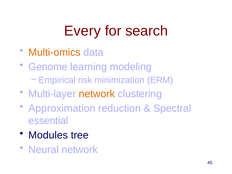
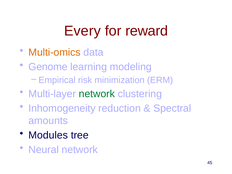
search: search -> reward (147, 31)
network colour: orange -> green (97, 94)
Approximation: Approximation -> Inhomogeneity (62, 108)
essential: essential -> amounts (48, 121)
